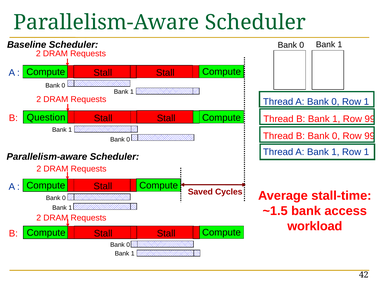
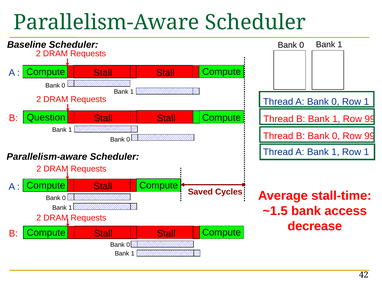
workload: workload -> decrease (315, 227)
